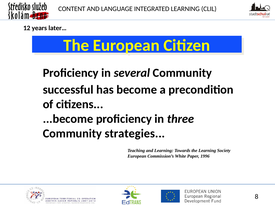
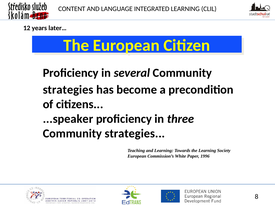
successful: successful -> strategies (68, 90)
...become: ...become -> ...speaker (68, 119)
